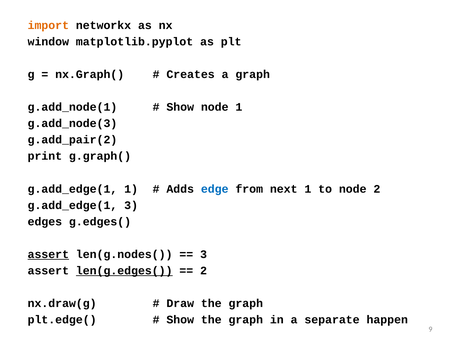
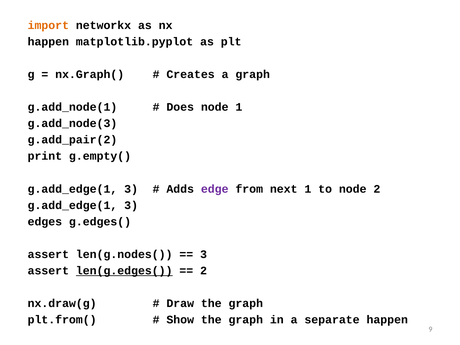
window: window -> happen (48, 42)
Show: Show -> Does (180, 107)
g.graph(: g.graph( -> g.empty( (100, 156)
1: 1 -> 3 (131, 189)
edge colour: blue -> purple (215, 189)
assert underline: present -> none (48, 254)
plt.edge(: plt.edge( -> plt.from( (62, 320)
